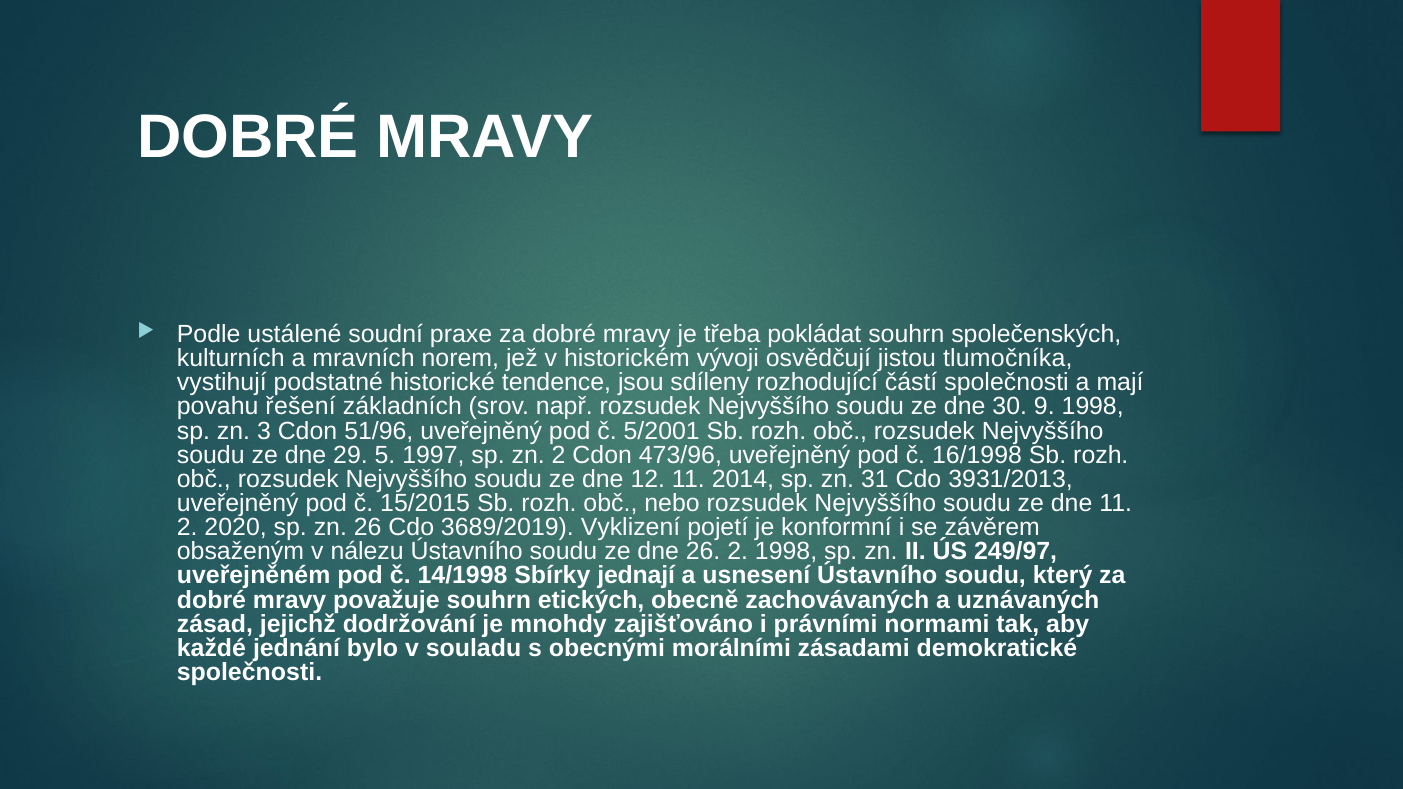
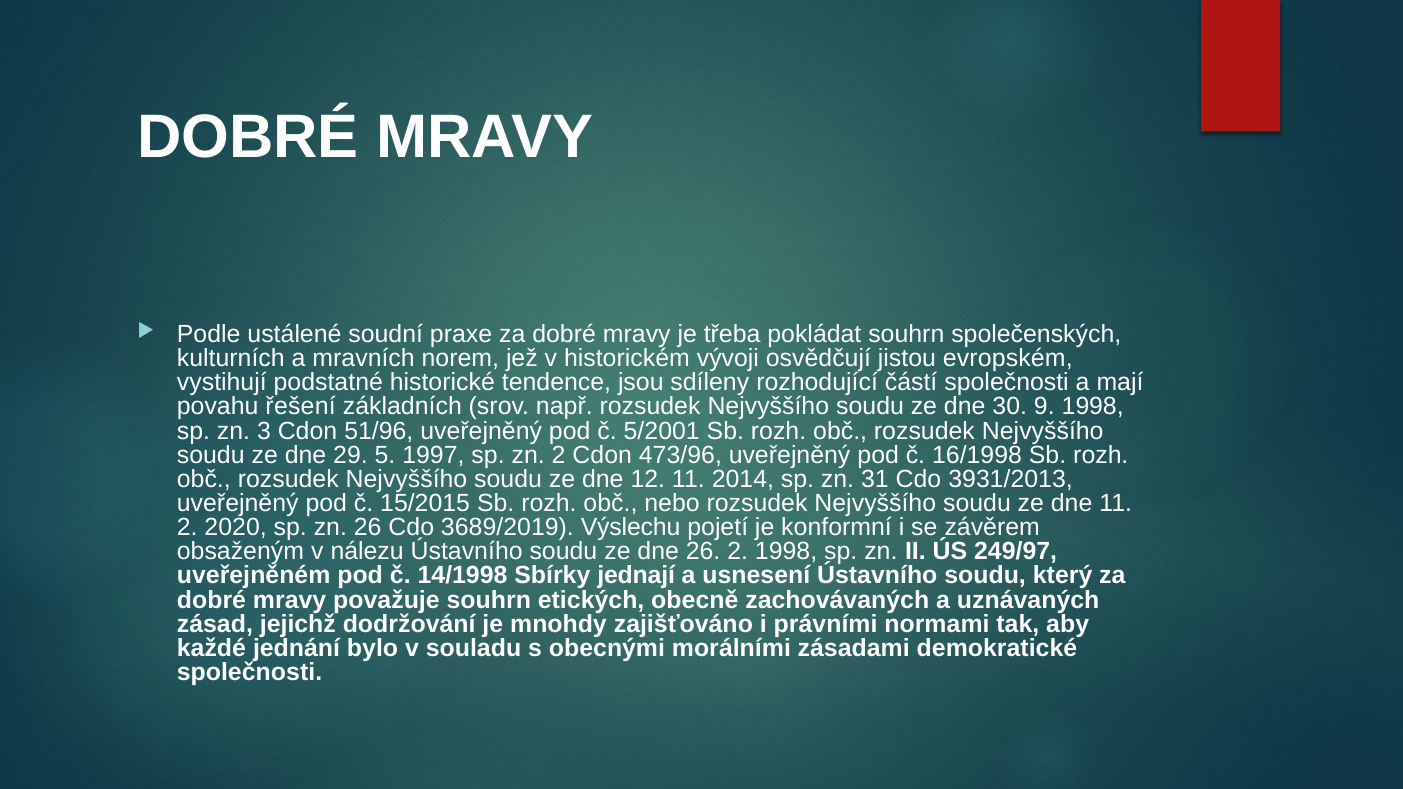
tlumočníka: tlumočníka -> evropském (1008, 359)
Vyklizení: Vyklizení -> Výslechu (631, 528)
